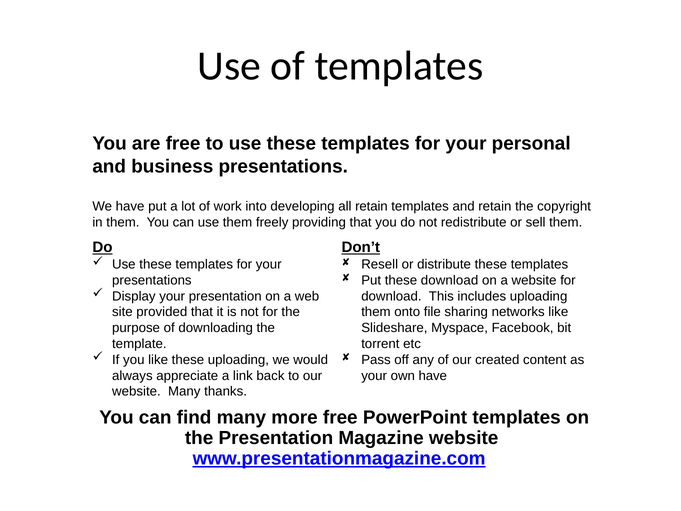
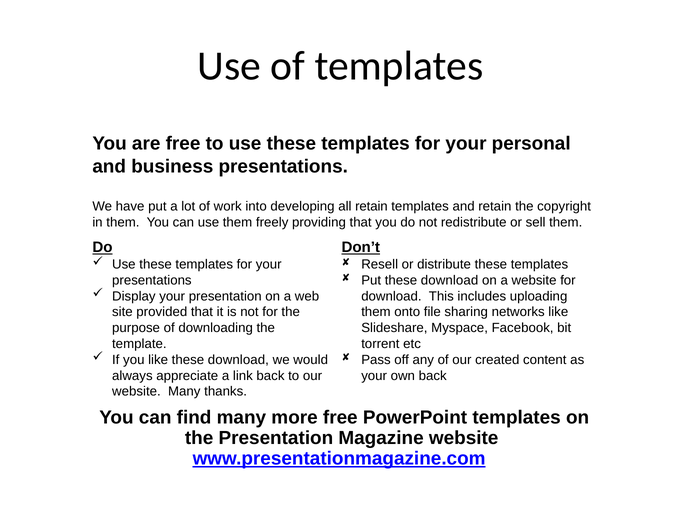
like these uploading: uploading -> download (238, 360)
own have: have -> back (433, 376)
